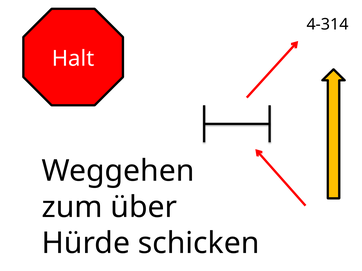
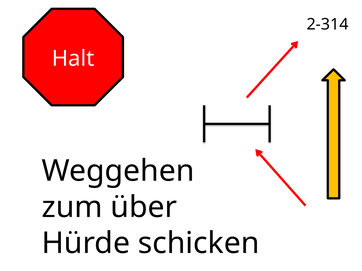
4-314: 4-314 -> 2-314 (328, 24)
